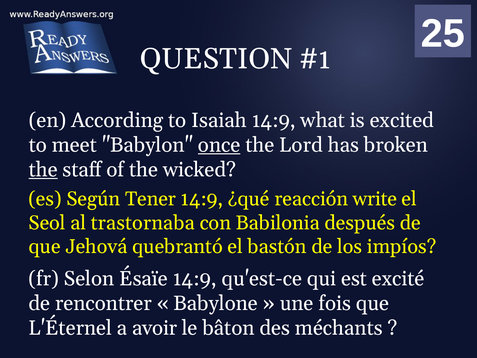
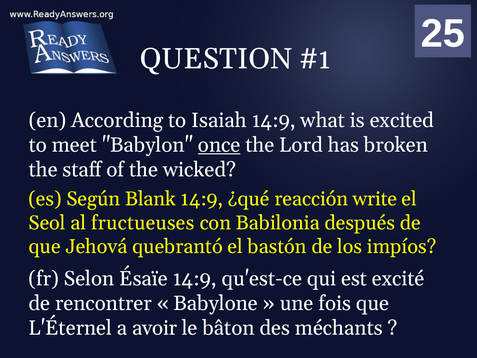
the underline: present -> none (43, 170)
Tener: Tener -> Blank (150, 199)
trastornaba: trastornaba -> fructueuses (143, 223)
